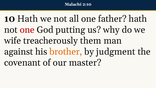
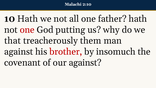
wife: wife -> that (13, 41)
brother colour: orange -> red (66, 52)
judgment: judgment -> insomuch (116, 52)
our master: master -> against (85, 62)
